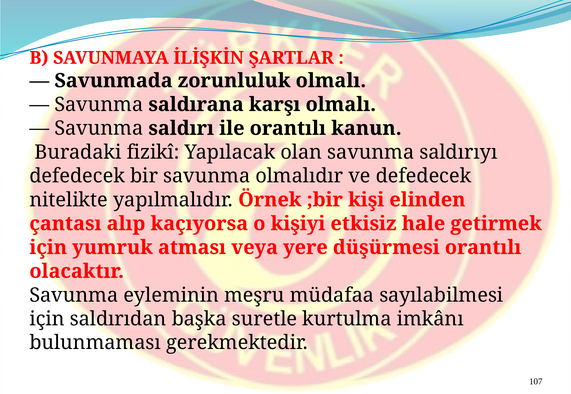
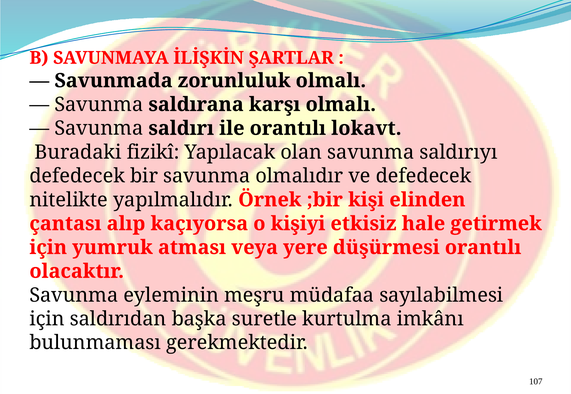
kanun: kanun -> lokavt (366, 128)
